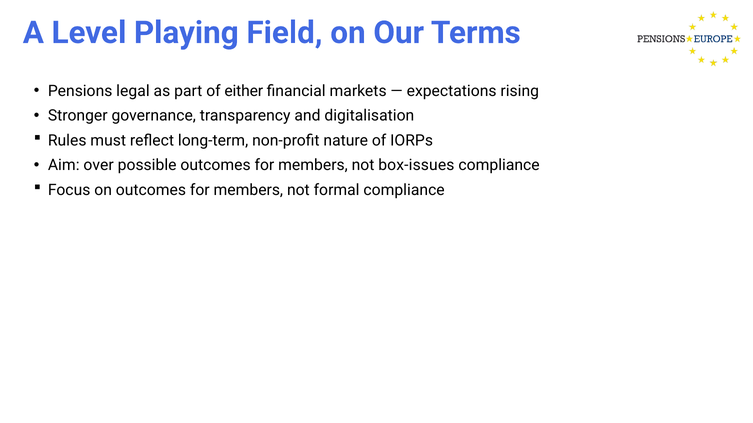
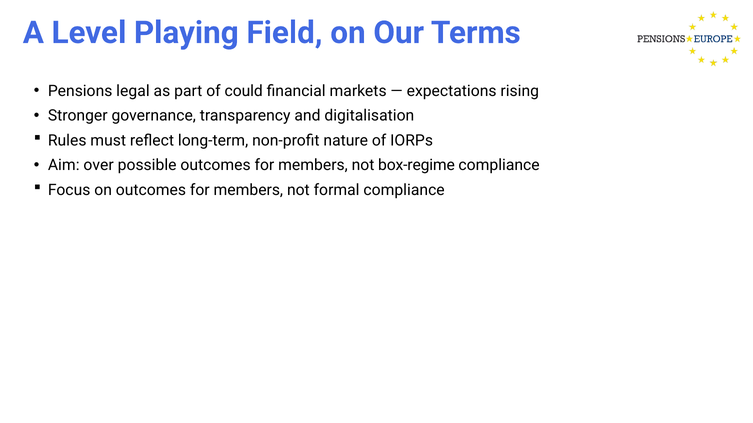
either: either -> could (244, 91)
box-issues: box-issues -> box-regime (417, 165)
